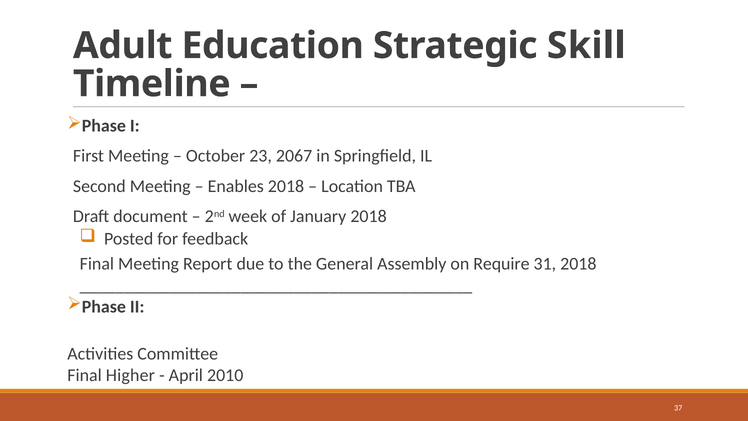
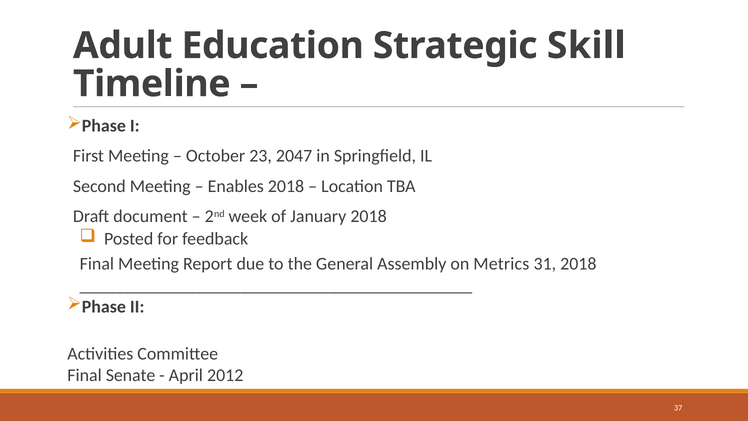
2067: 2067 -> 2047 (294, 156)
Require: Require -> Metrics (501, 264)
Higher: Higher -> Senate (131, 375)
2010: 2010 -> 2012 (225, 375)
